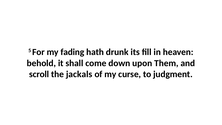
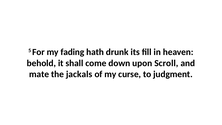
Them: Them -> Scroll (166, 63)
scroll: scroll -> mate (39, 74)
